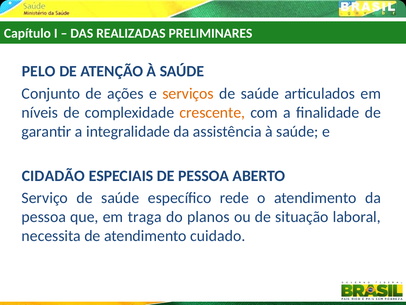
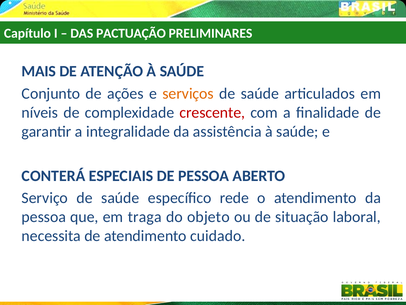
REALIZADAS: REALIZADAS -> PACTUAÇÃO (131, 33)
PELO: PELO -> MAIS (39, 71)
crescente colour: orange -> red (212, 112)
CIDADÃO: CIDADÃO -> CONTERÁ (53, 176)
planos: planos -> objeto (208, 217)
